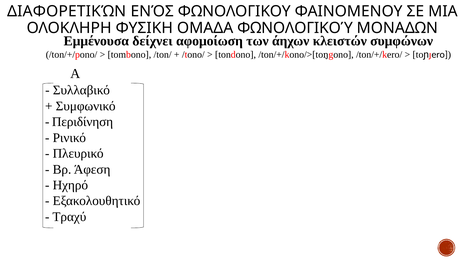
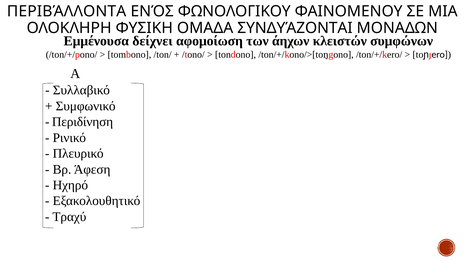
ΔΙΑΦΟΡΕΤΙΚΏΝ: ΔΙΑΦΟΡΕΤΙΚΏΝ -> ΠΕΡΙΒΆΛΛΟΝΤΑ (67, 11)
ΦΩΝΟΛΟΓΙΚΟΎ: ΦΩΝΟΛΟΓΙΚΟΎ -> ΣΥΝΔΥΆΖΟΝΤΑΙ (295, 28)
